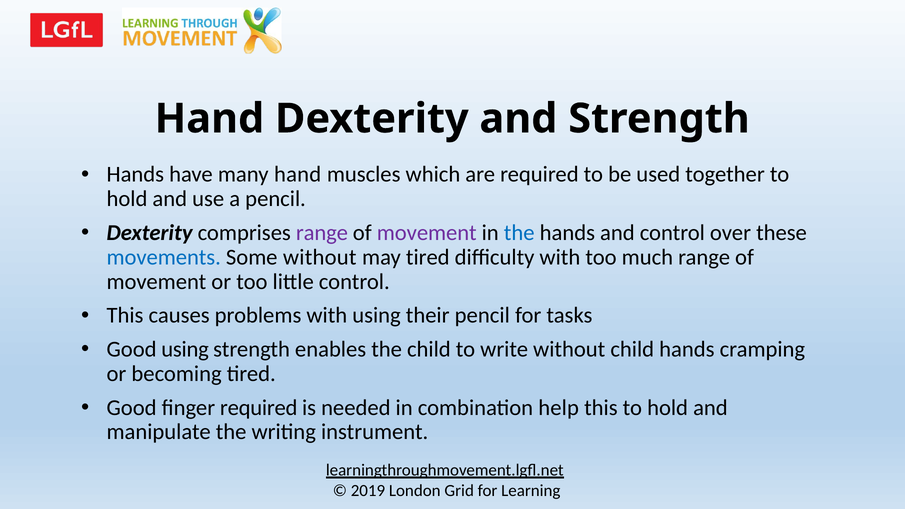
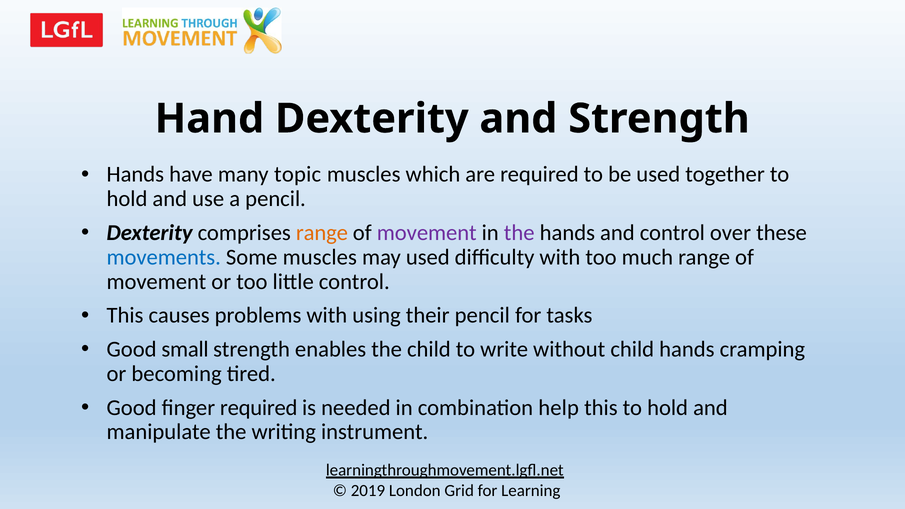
many hand: hand -> topic (298, 175)
range colour: purple -> orange (322, 233)
the colour: blue -> purple (519, 233)
Some without: without -> muscles (320, 257)
may tired: tired -> used (428, 257)
Good using: using -> small (185, 349)
